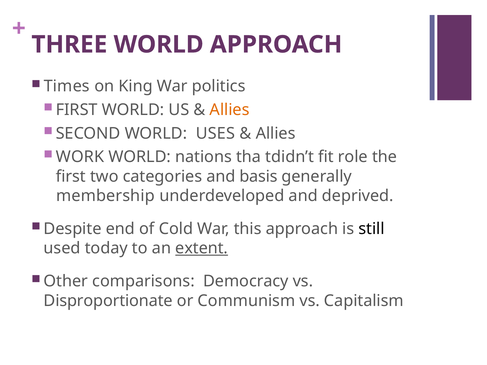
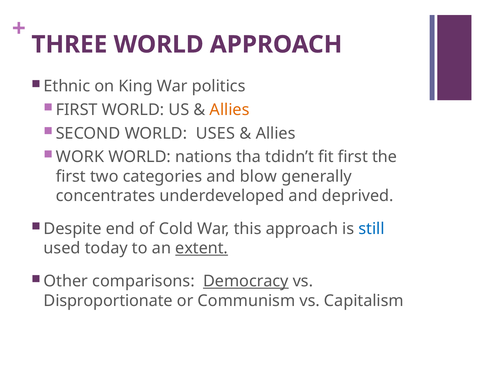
Times: Times -> Ethnic (67, 86)
fit role: role -> first (353, 157)
basis: basis -> blow (258, 176)
membership: membership -> concentrates (106, 196)
still colour: black -> blue (372, 229)
Democracy underline: none -> present (246, 281)
